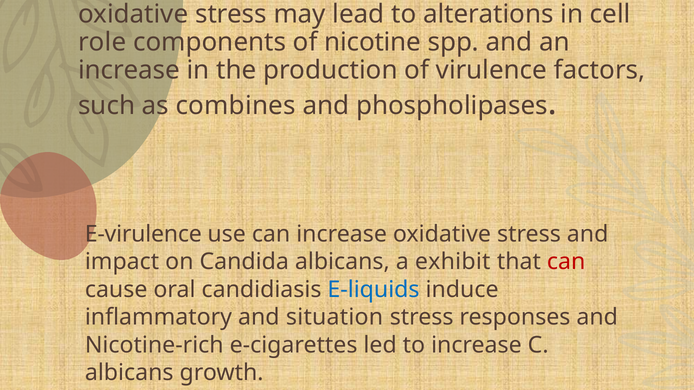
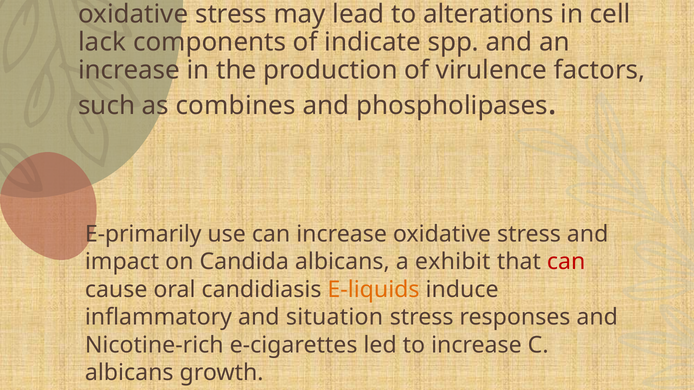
role: role -> lack (102, 42)
nicotine: nicotine -> indicate (373, 42)
E-virulence: E-virulence -> E-primarily (143, 234)
E-liquids colour: blue -> orange (374, 290)
